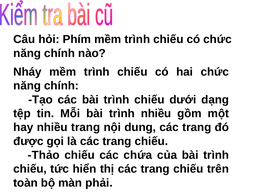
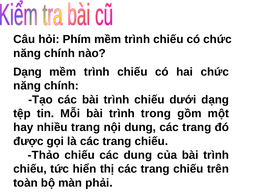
Nháy: Nháy -> Dạng (28, 72)
trình nhiều: nhiều -> trong (156, 113)
các chứa: chứa -> dung (138, 155)
